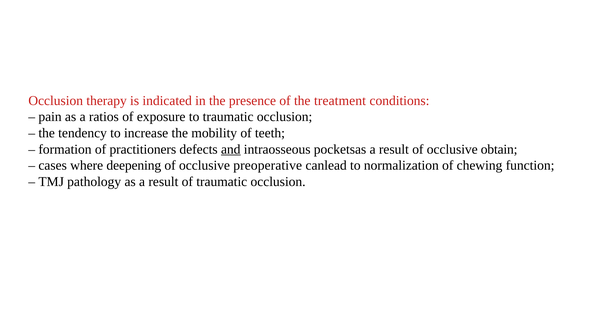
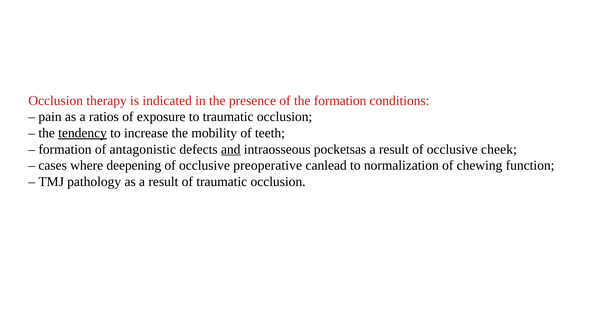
the treatment: treatment -> formation (340, 101)
tendency underline: none -> present (83, 133)
practitioners: practitioners -> antagonistic (143, 149)
obtain: obtain -> cheek (499, 149)
